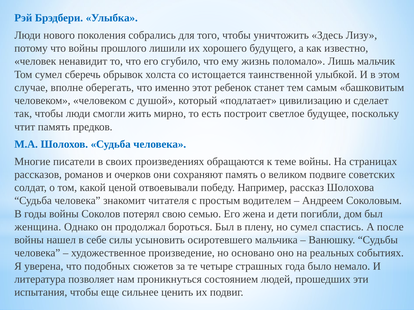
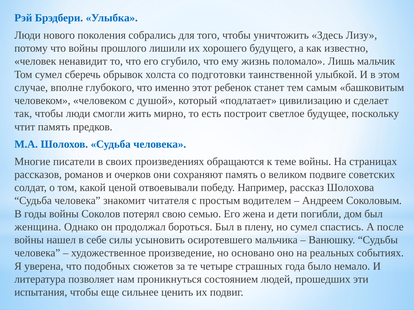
истощается: истощается -> подготовки (219, 75)
оберегать: оберегать -> глубокого (110, 88)
